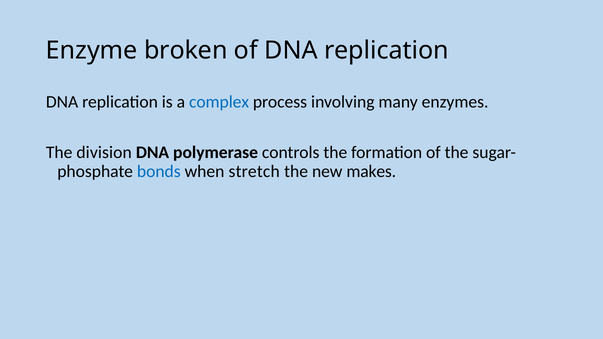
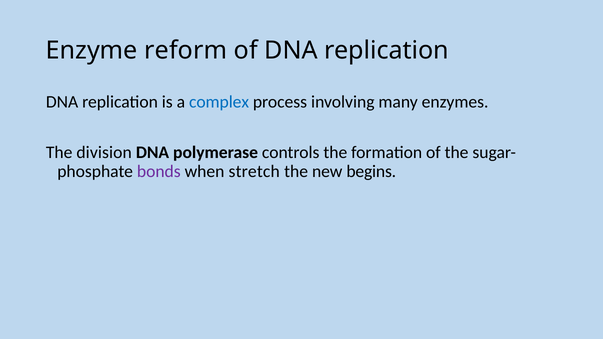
broken: broken -> reform (186, 51)
bonds colour: blue -> purple (159, 172)
makes: makes -> begins (371, 172)
